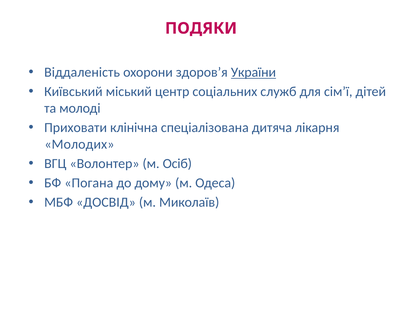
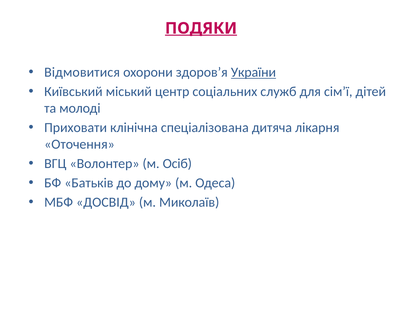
ПОДЯКИ underline: none -> present (201, 28)
Віддаленість: Віддаленість -> Відмовитися (82, 72)
Молодих: Молодих -> Оточення (79, 144)
Погана: Погана -> Батьків (89, 183)
